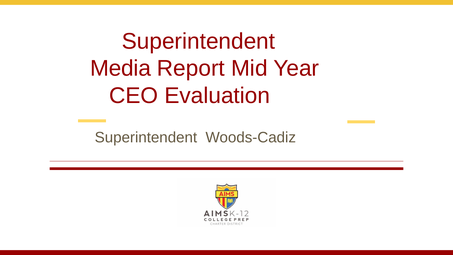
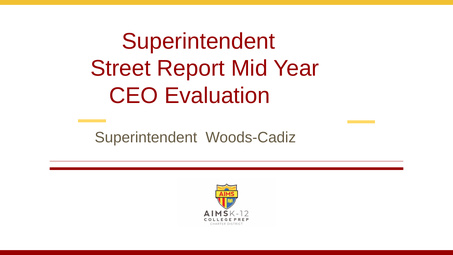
Media: Media -> Street (121, 68)
